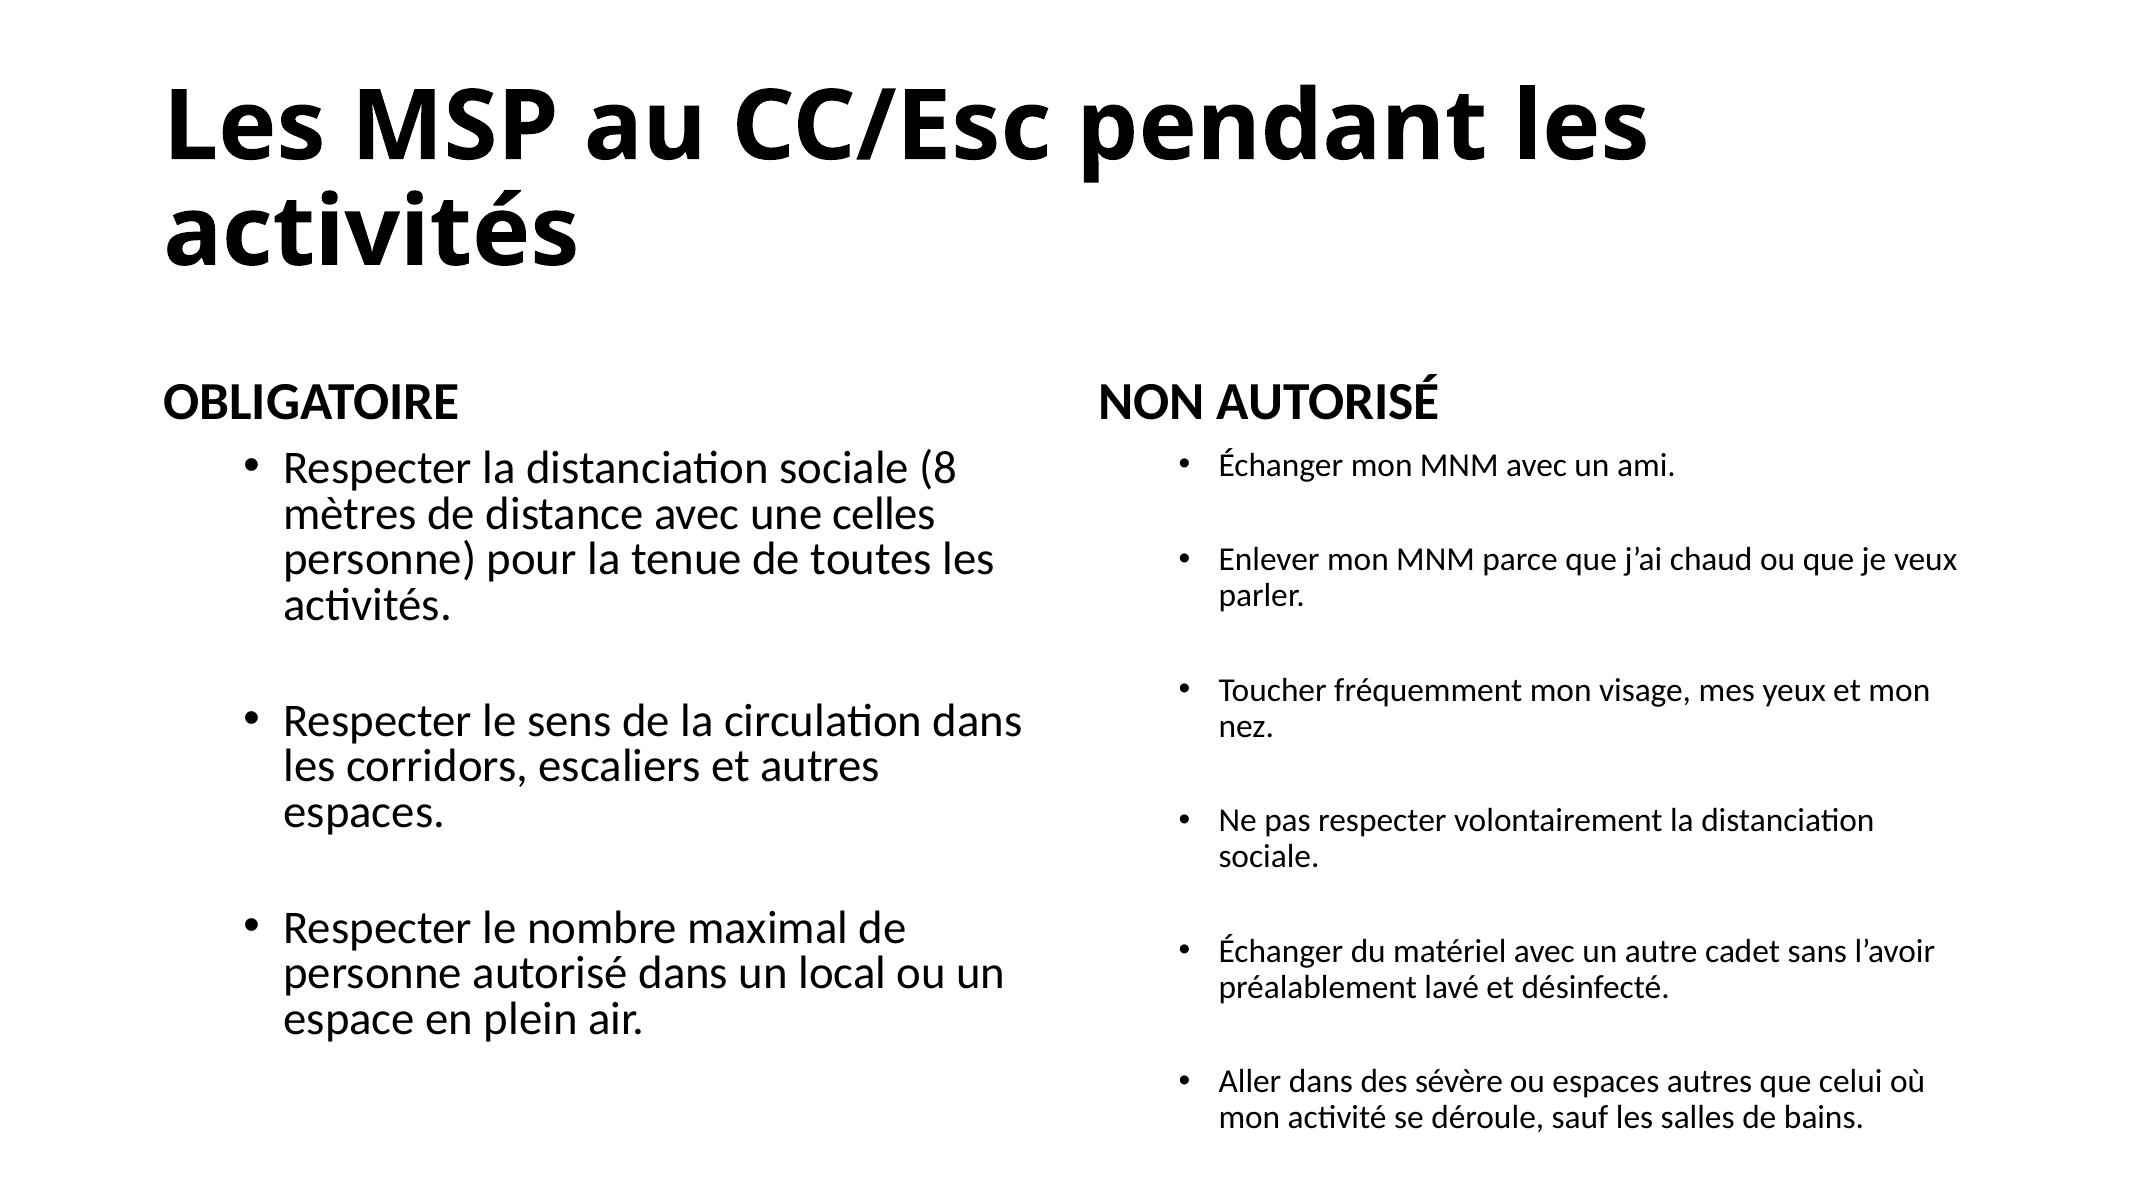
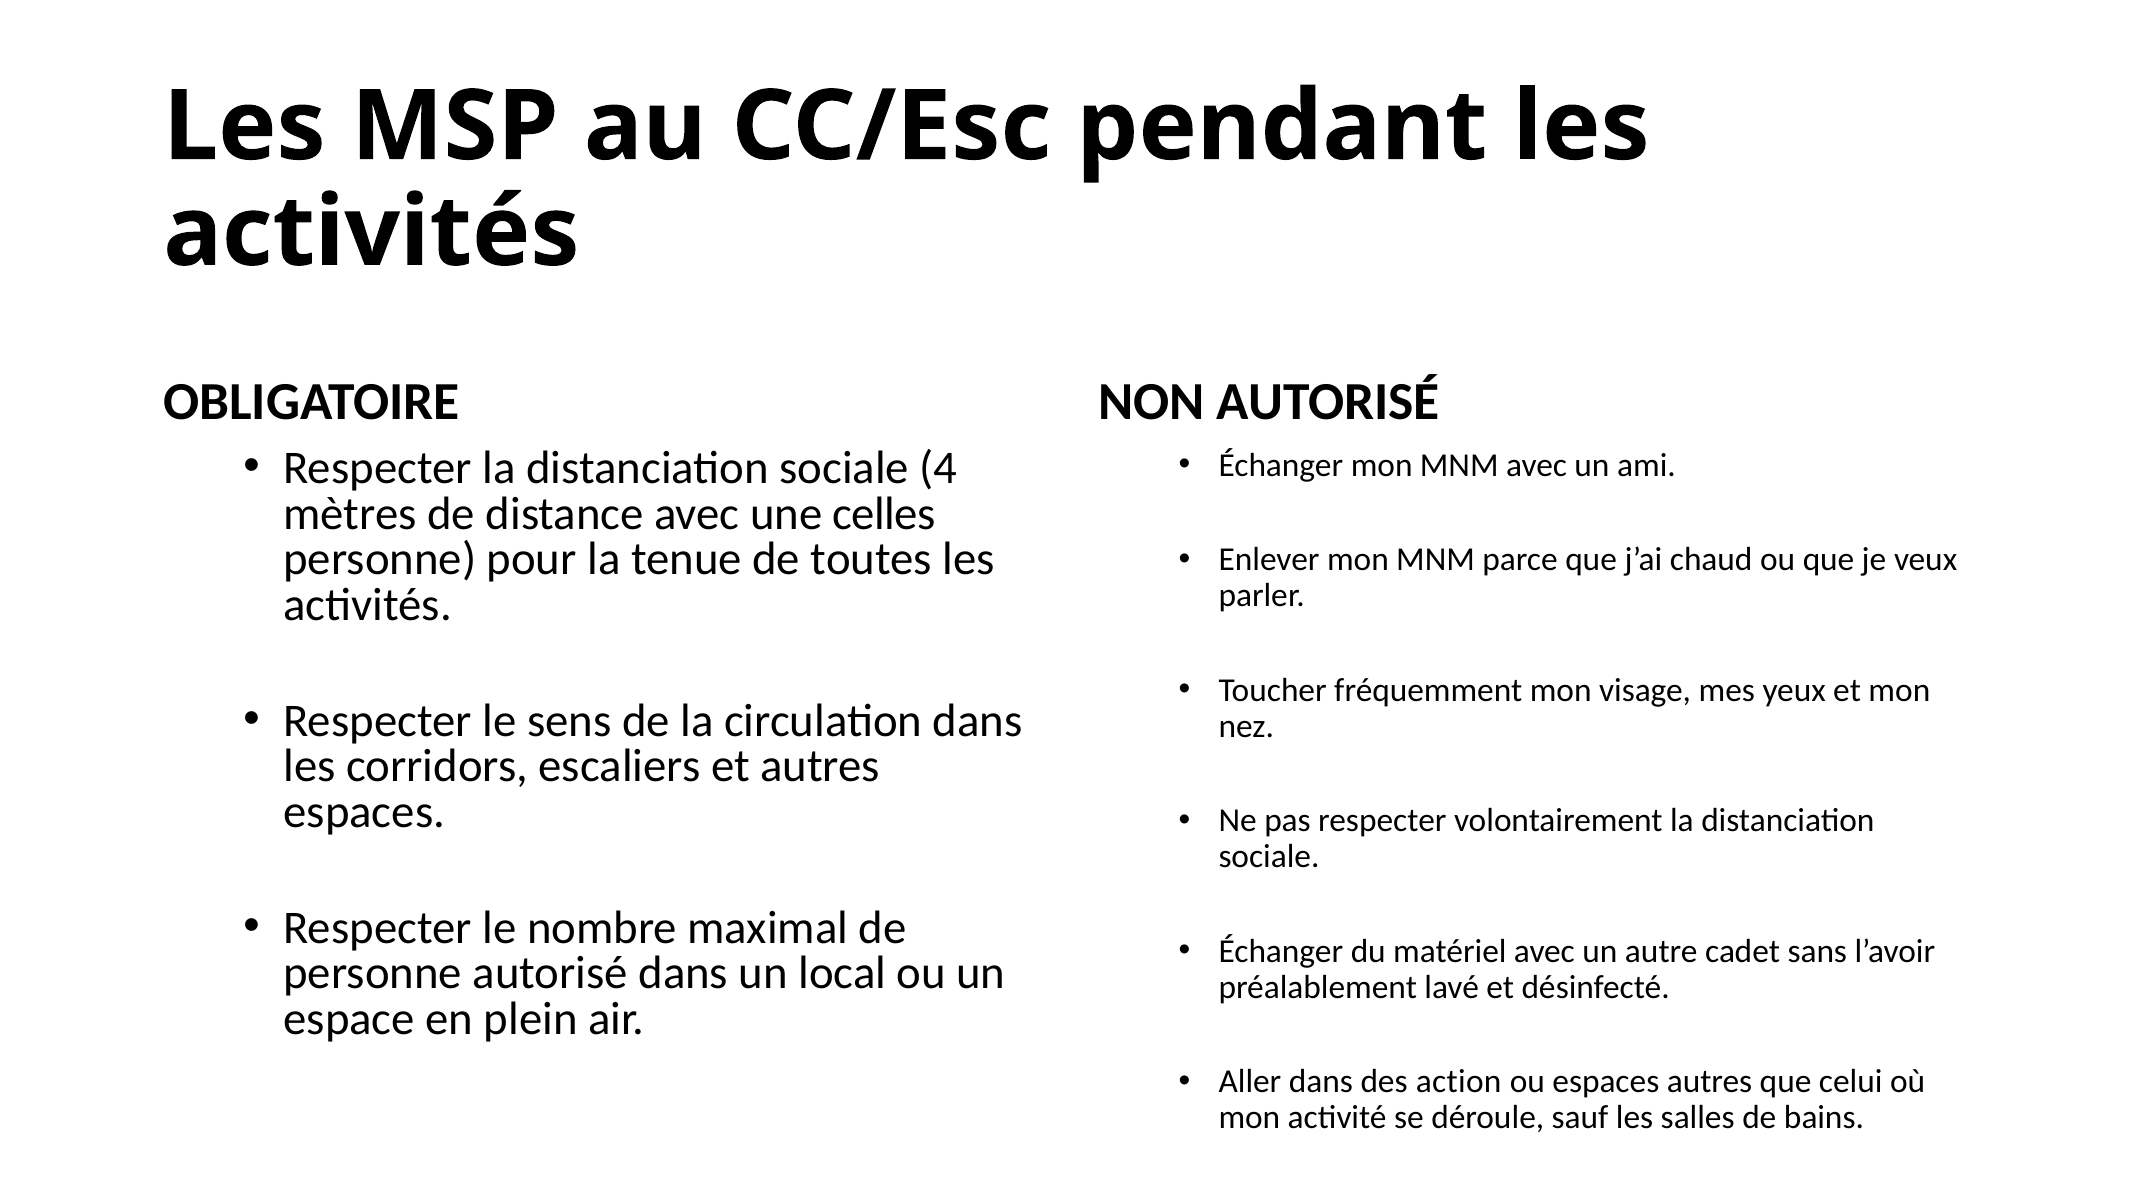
8: 8 -> 4 (939, 468)
sévère: sévère -> action (1459, 1081)
